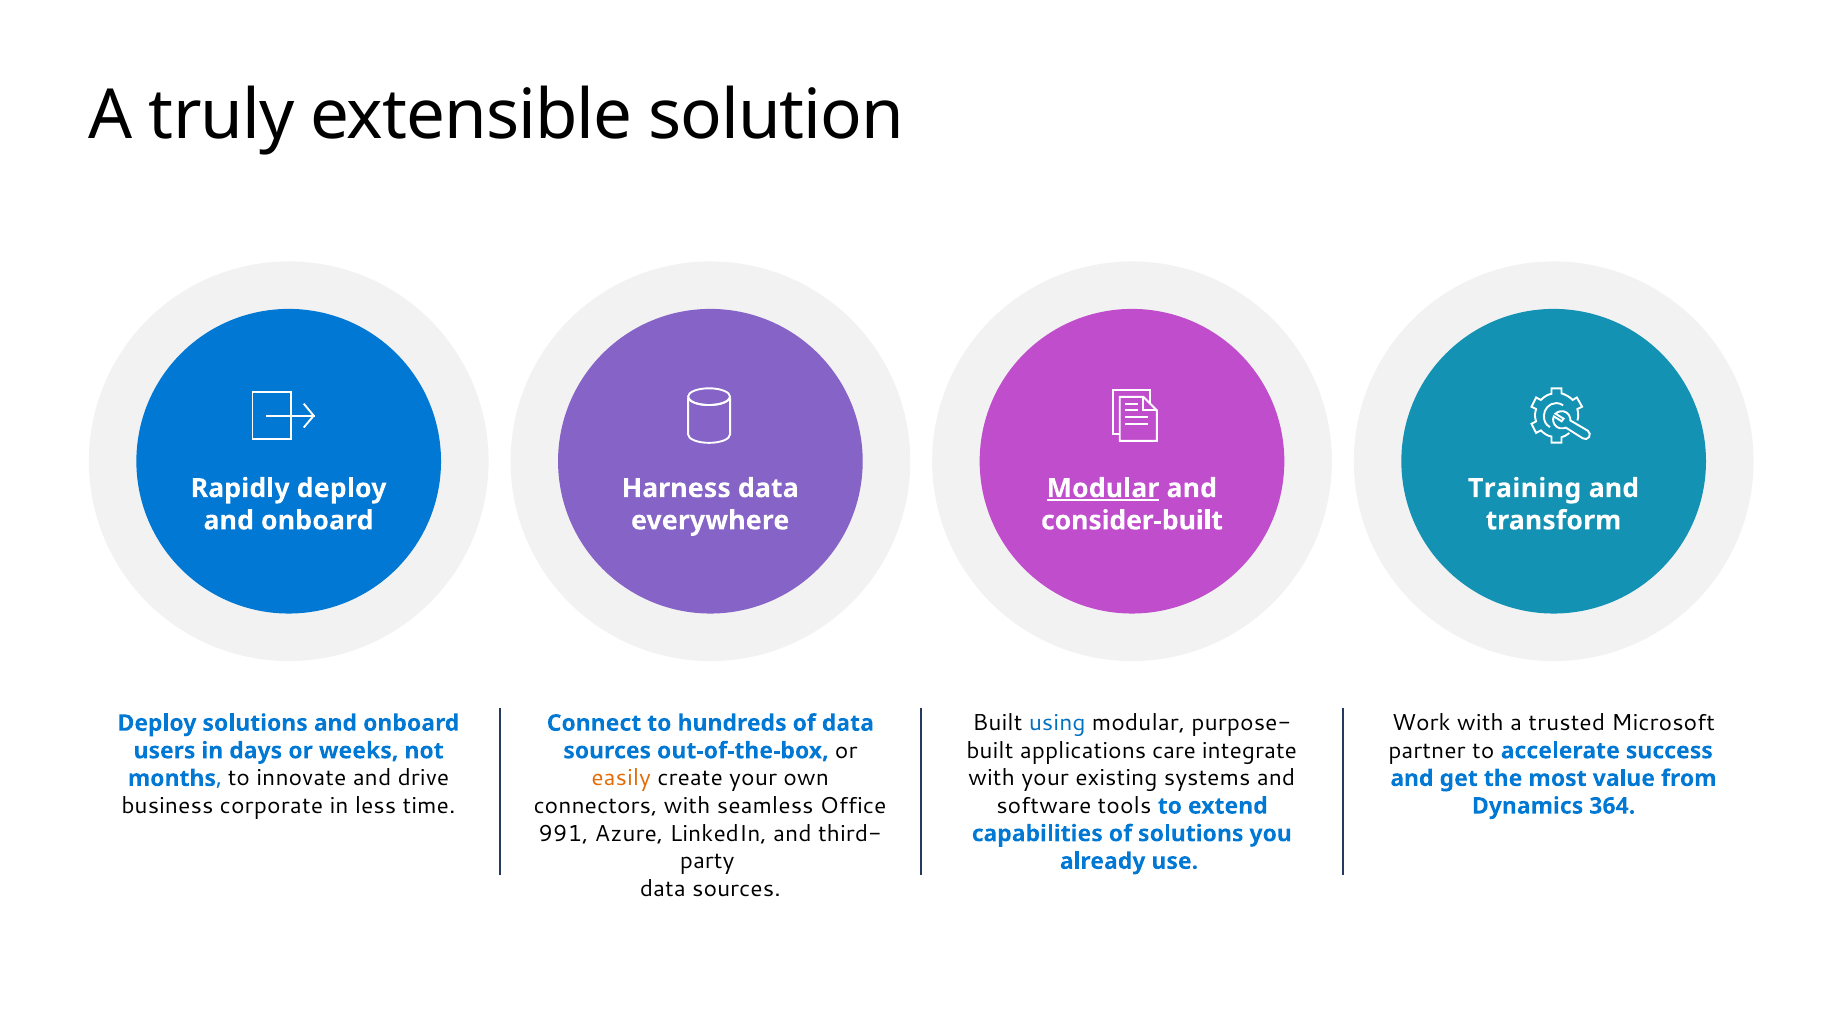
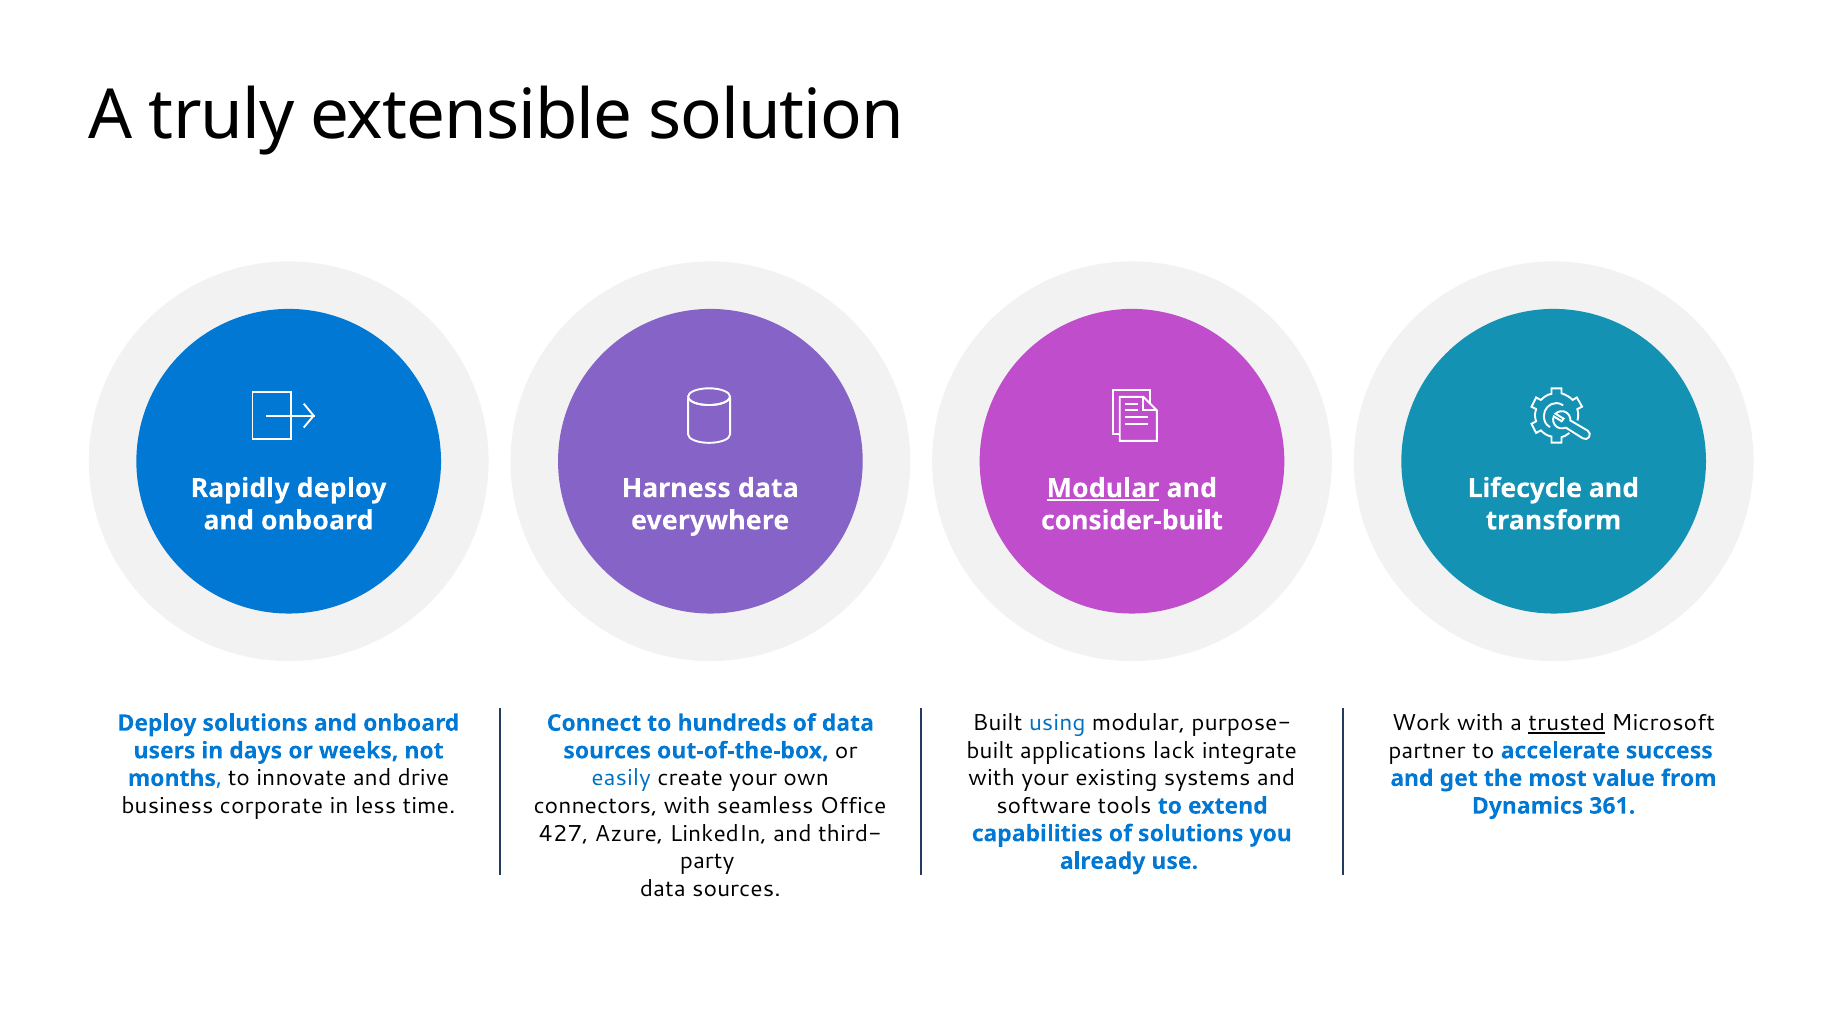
Training: Training -> Lifecycle (1525, 488)
trusted underline: none -> present (1567, 723)
care: care -> lack (1174, 751)
easily colour: orange -> blue (621, 778)
364: 364 -> 361 (1612, 806)
991: 991 -> 427 (563, 834)
